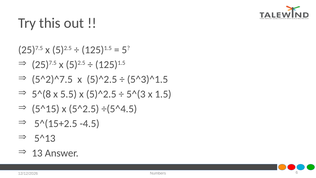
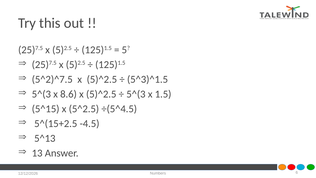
5^(8: 5^(8 -> 5^(3 (41, 94)
5.5: 5.5 -> 8.6 (68, 94)
